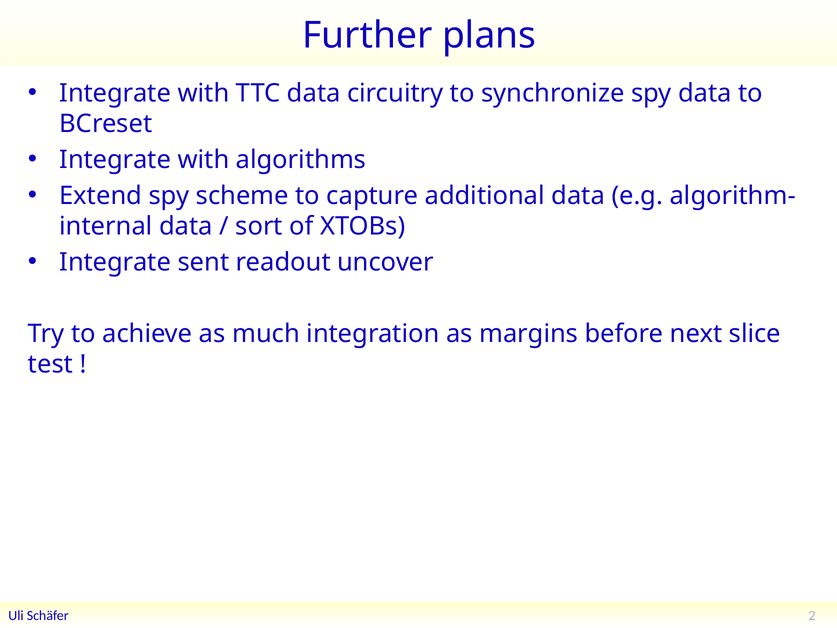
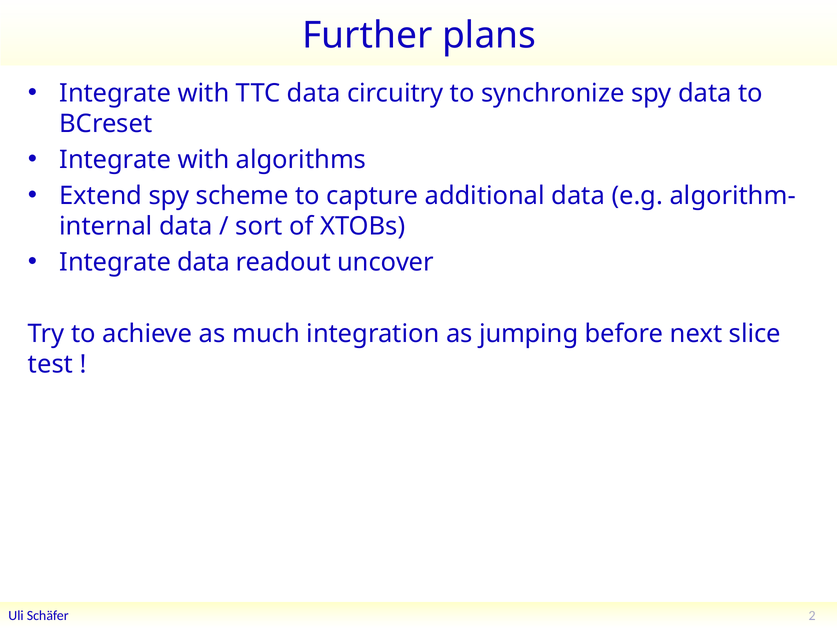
Integrate sent: sent -> data (204, 262)
margins: margins -> jumping (529, 334)
